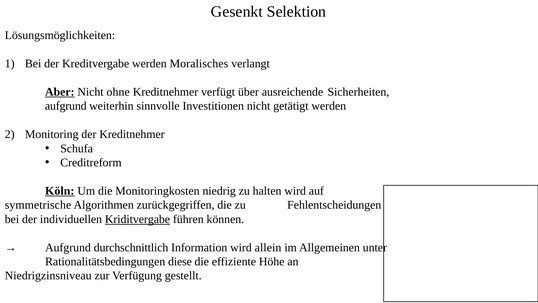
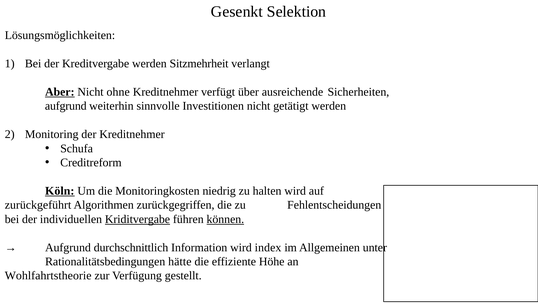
Moralisches: Moralisches -> Sitzmehrheit (199, 64)
symmetrische: symmetrische -> zurückgeführt (38, 205)
können underline: none -> present (225, 219)
allein: allein -> index (268, 247)
diese: diese -> hätte (180, 261)
Niedrigzinsniveau: Niedrigzinsniveau -> Wohlfahrtstheorie (48, 275)
